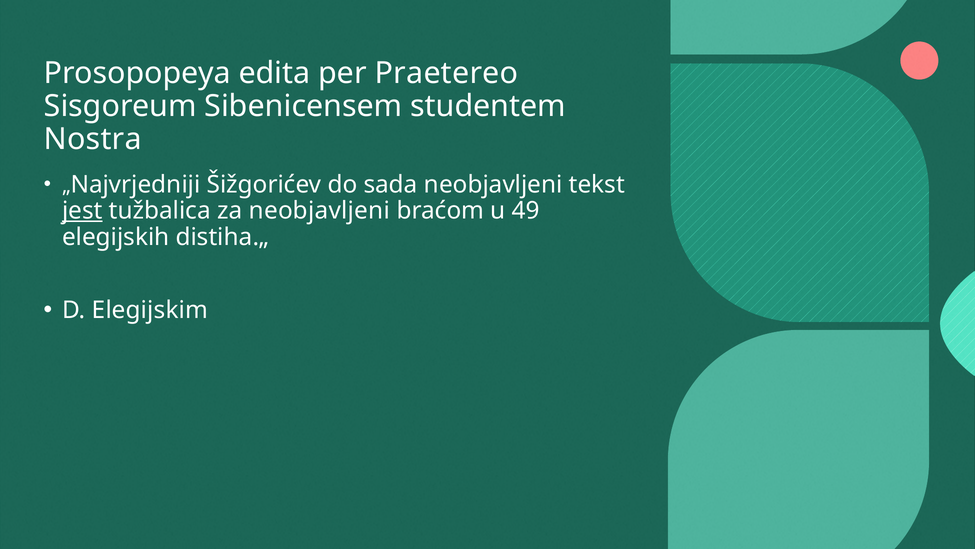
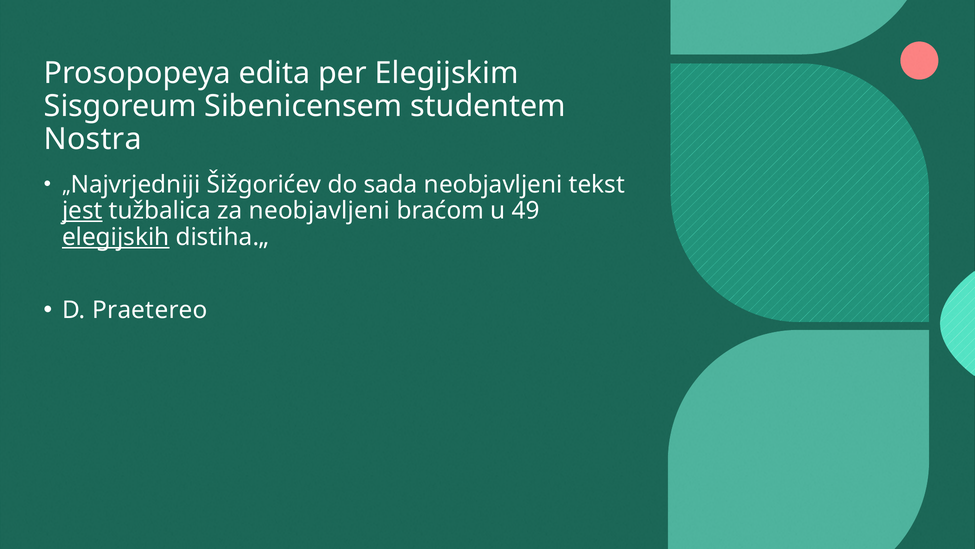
Praetereo: Praetereo -> Elegijskim (447, 73)
elegijskih underline: none -> present (116, 237)
Elegijskim: Elegijskim -> Praetereo (150, 310)
